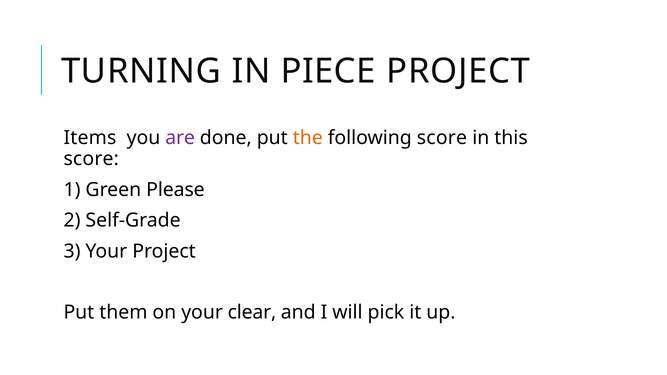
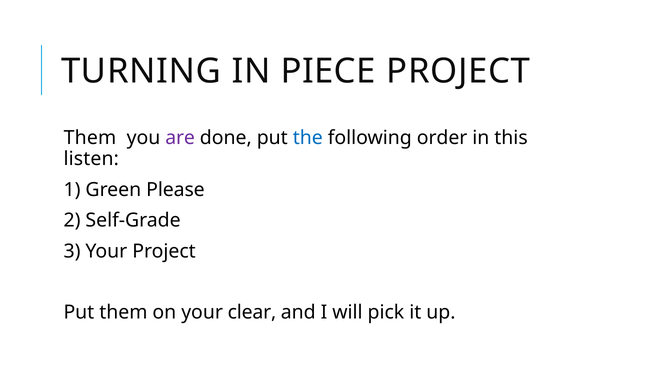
Items: Items -> Them (90, 138)
the colour: orange -> blue (308, 138)
following score: score -> order (442, 138)
score: score -> listen (91, 159)
